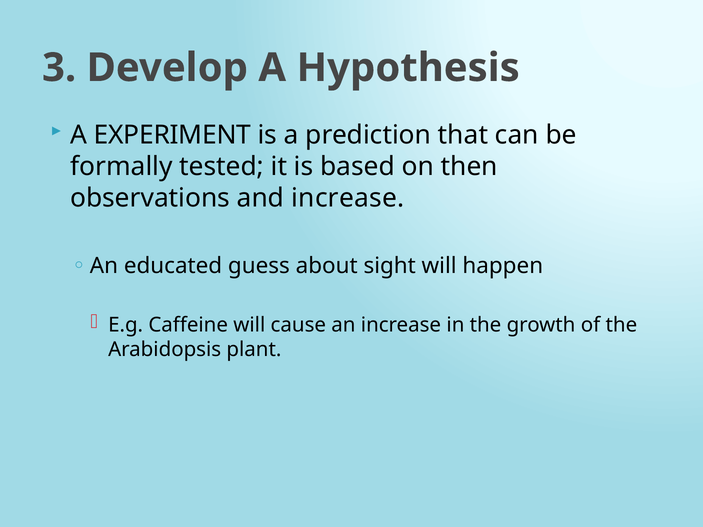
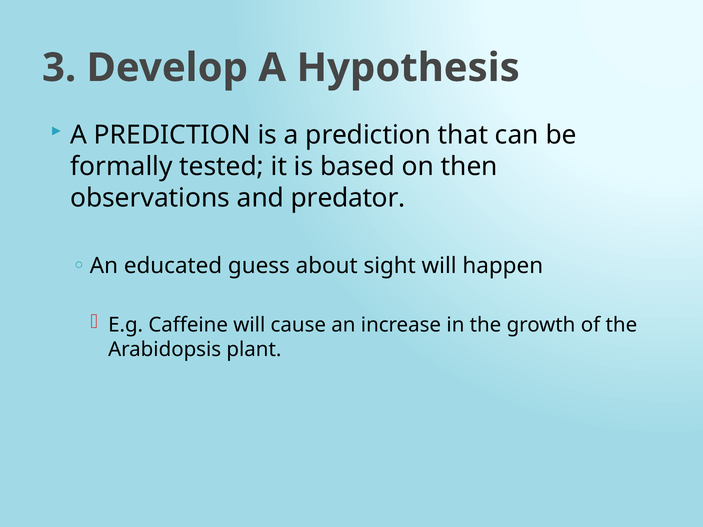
EXPERIMENT: EXPERIMENT -> PREDICTION (172, 135)
and increase: increase -> predator (348, 198)
